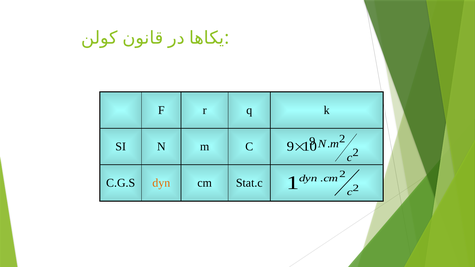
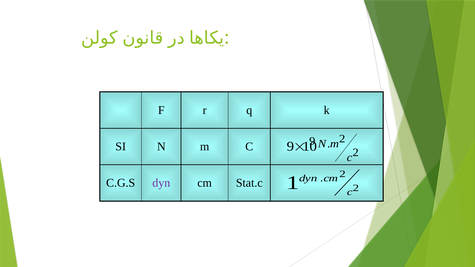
dyn colour: orange -> purple (161, 183)
